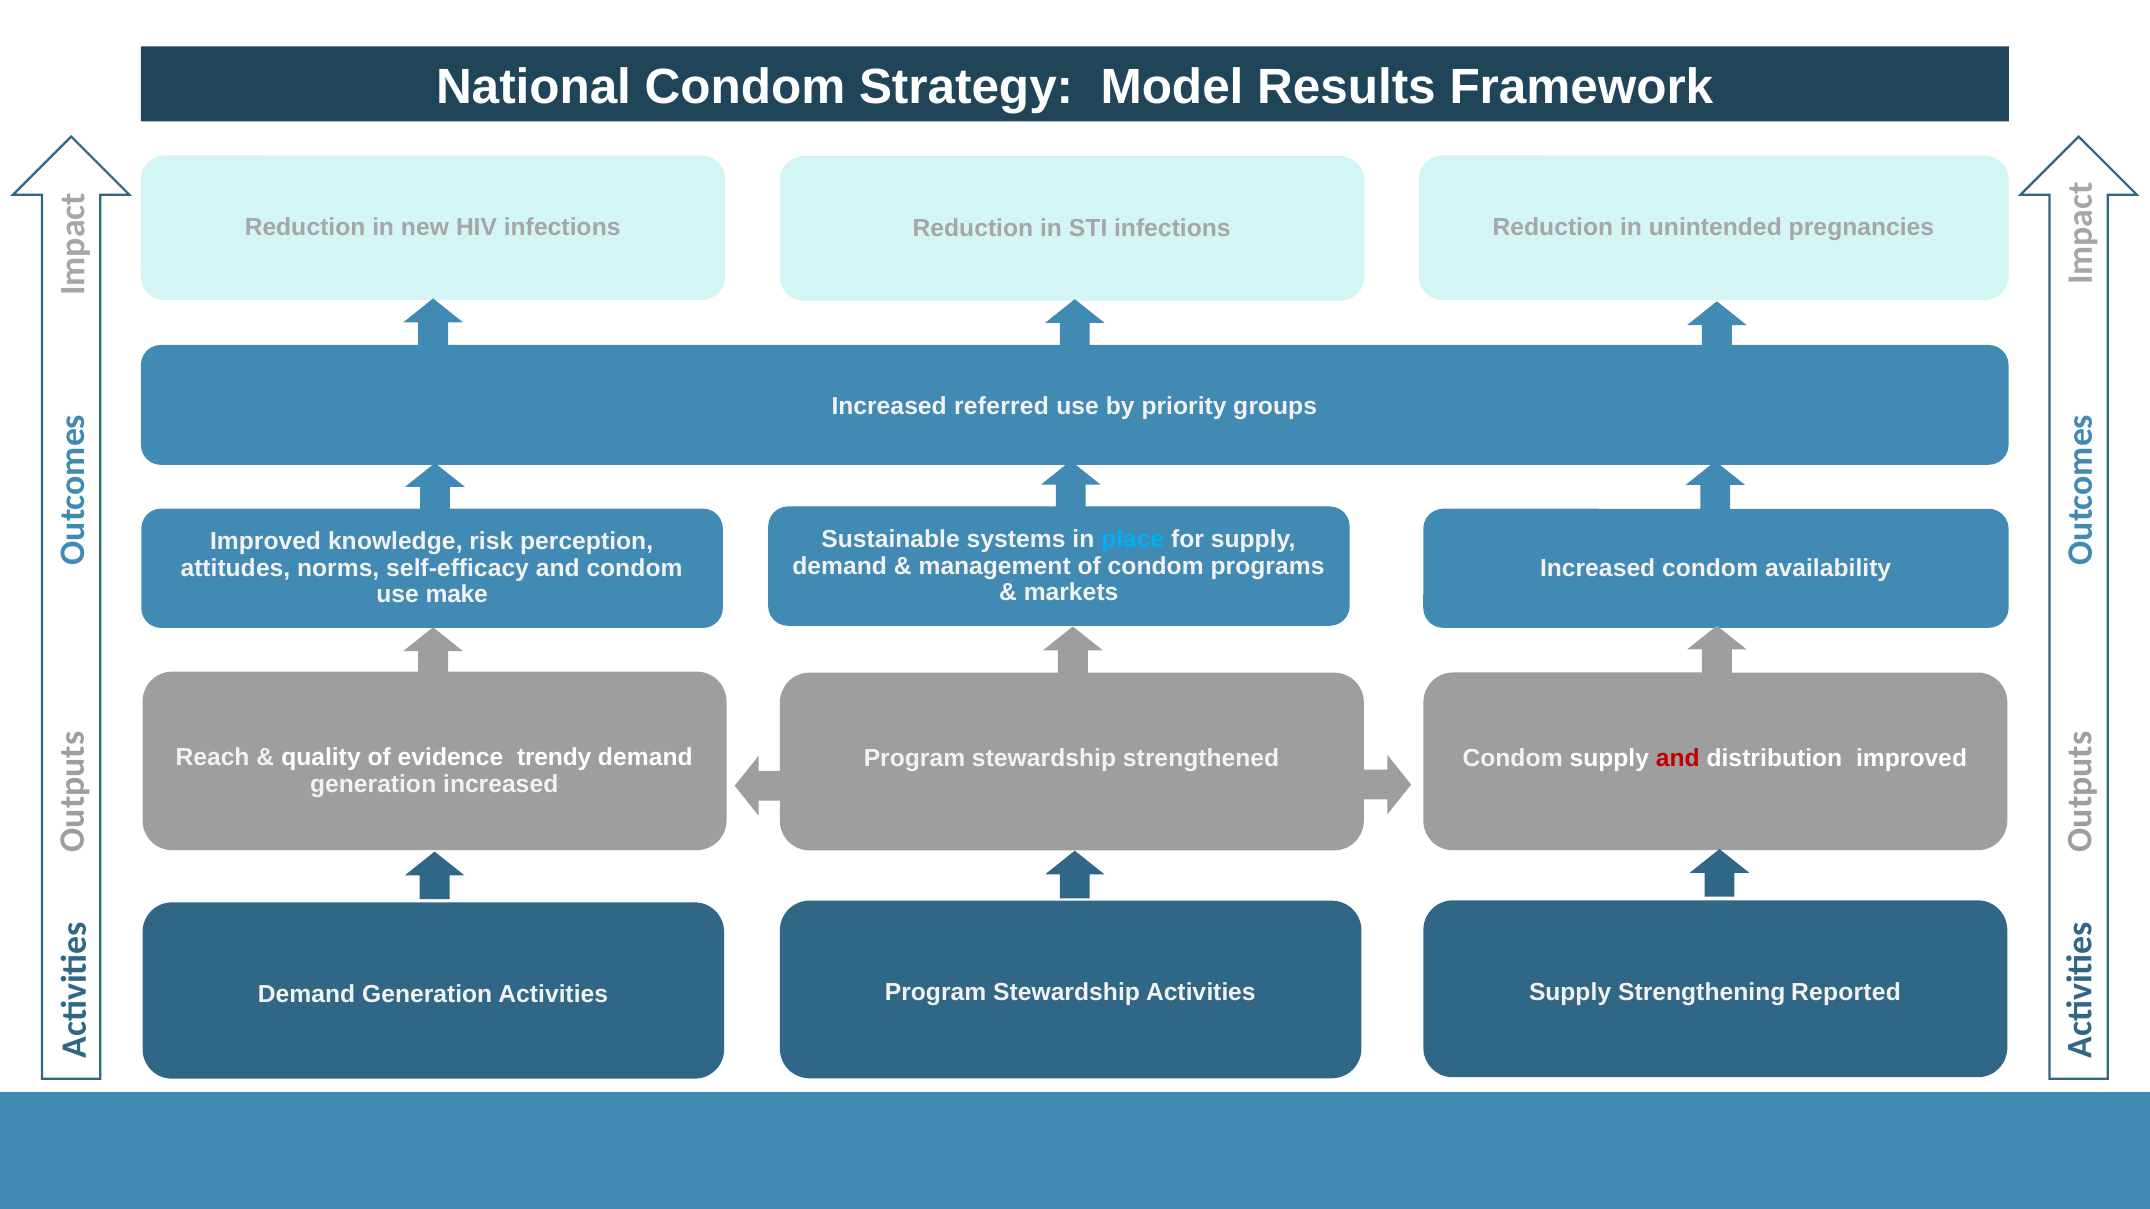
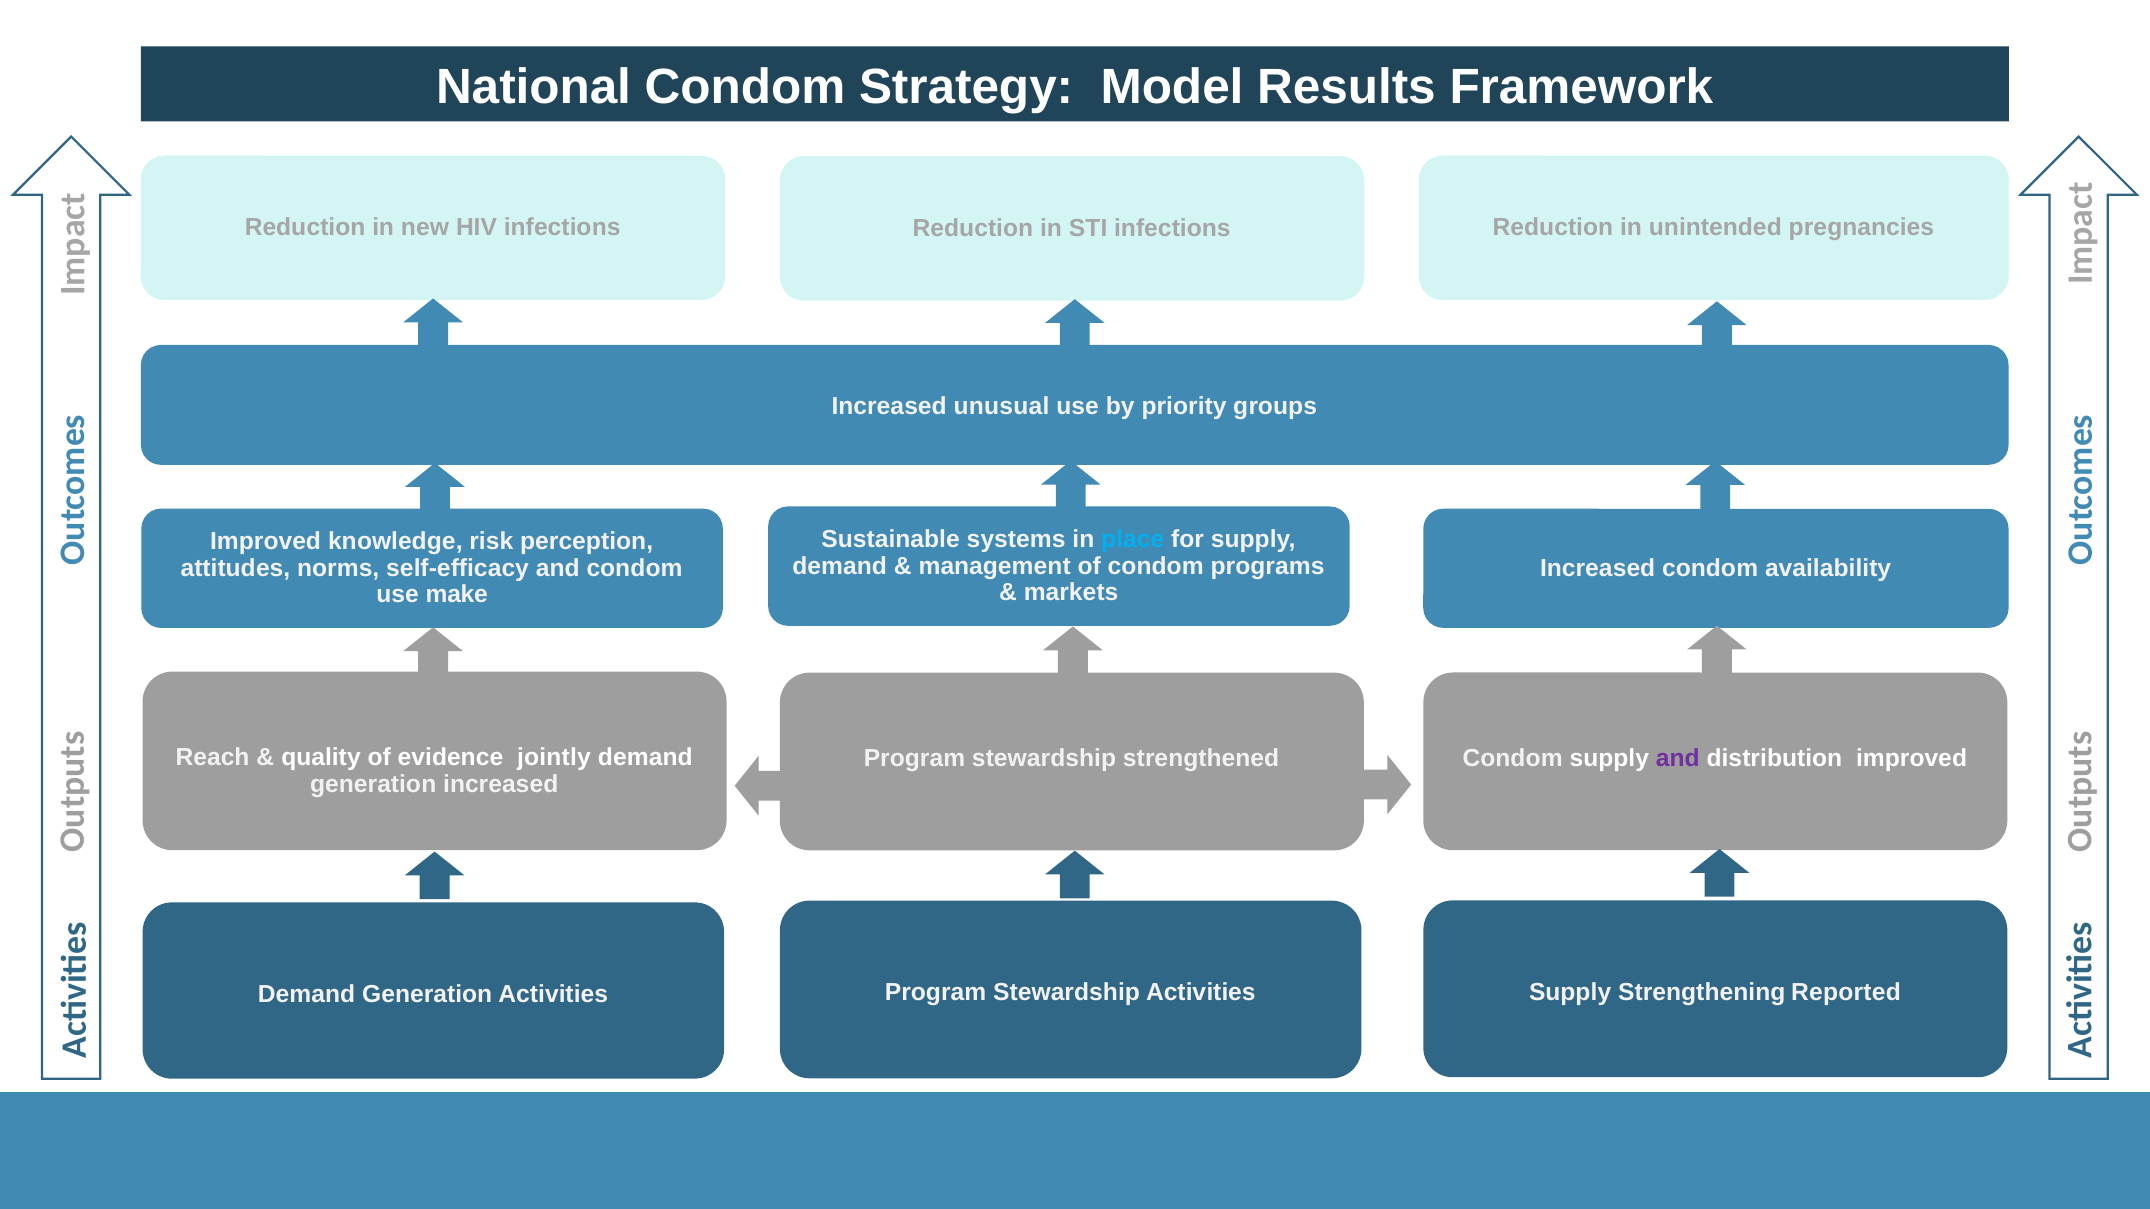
referred: referred -> unusual (1002, 406)
trendy: trendy -> jointly (554, 758)
and colour: red -> purple (1678, 759)
